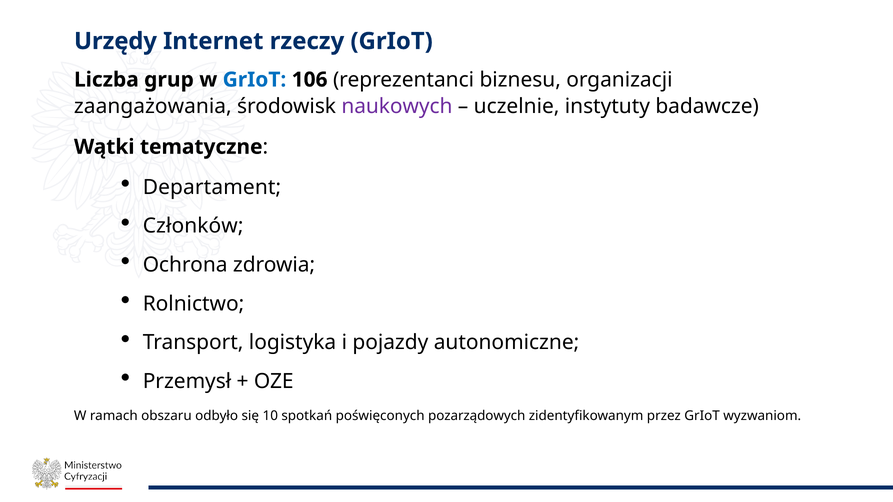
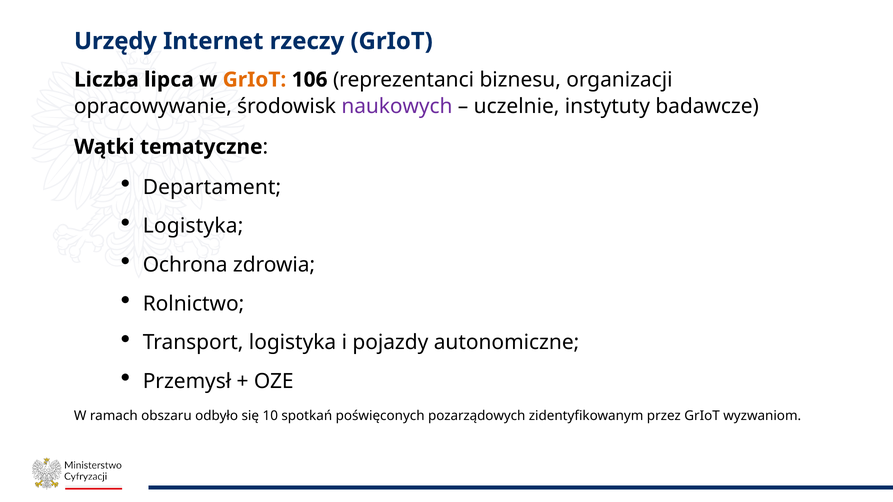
grup: grup -> lipca (169, 80)
GrIoT colour: blue -> orange (254, 80)
zaangażowania: zaangażowania -> opracowywanie (153, 107)
Członków: Członków -> Logistyka (193, 226)
